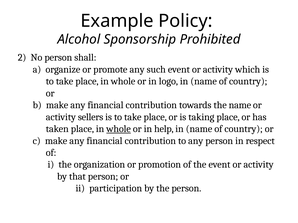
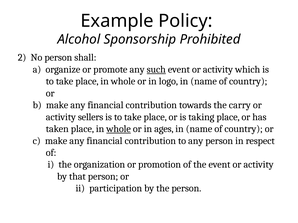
such underline: none -> present (156, 70)
the name: name -> carry (240, 105)
help: help -> ages (164, 129)
